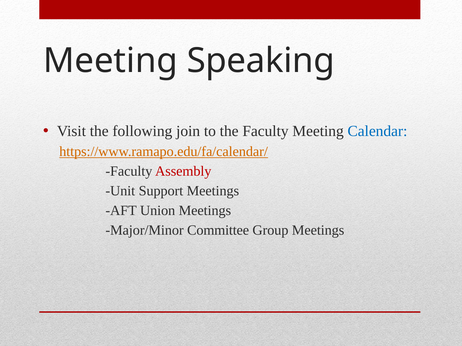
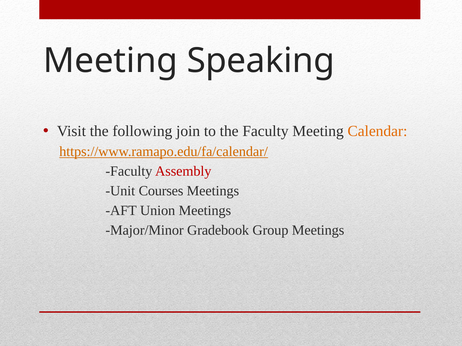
Calendar colour: blue -> orange (377, 131)
Support: Support -> Courses (161, 191)
Committee: Committee -> Gradebook (218, 231)
